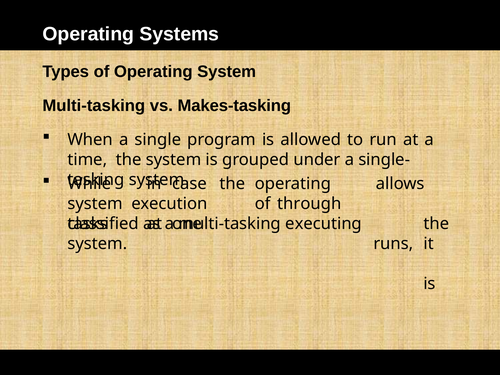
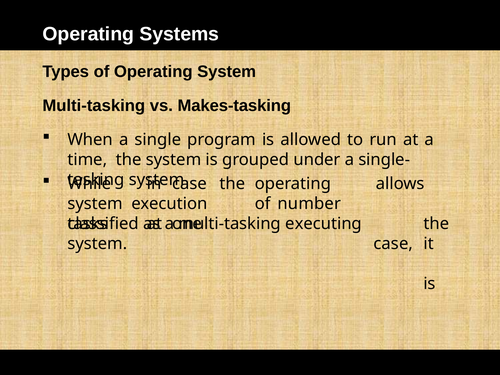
through: through -> number (309, 204)
runs: runs -> case (393, 244)
